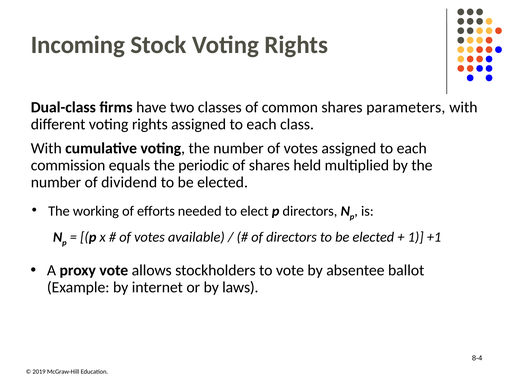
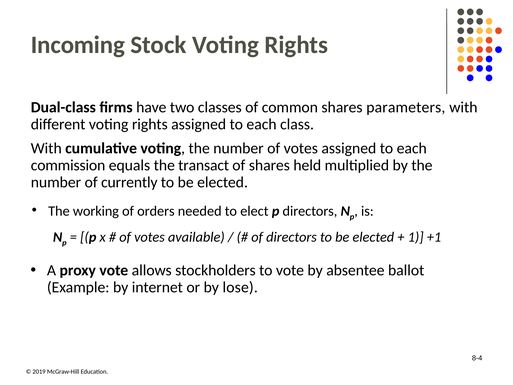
periodic: periodic -> transact (204, 165)
dividend: dividend -> currently (129, 182)
efforts: efforts -> orders (156, 211)
laws: laws -> lose (240, 287)
